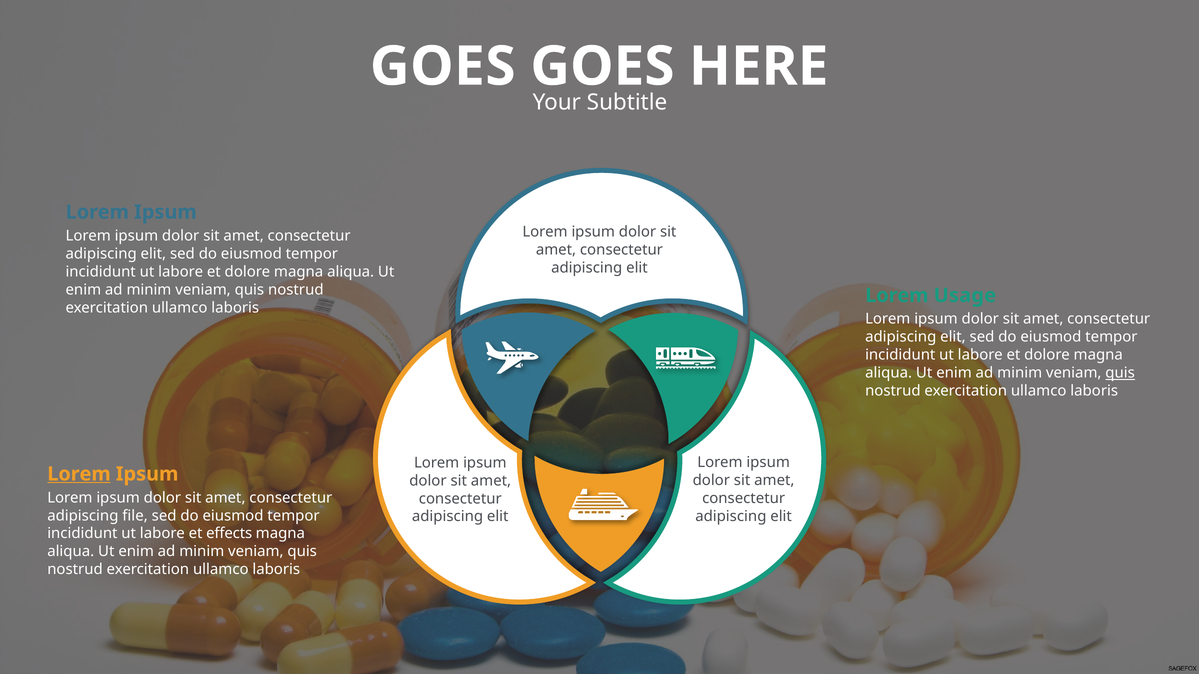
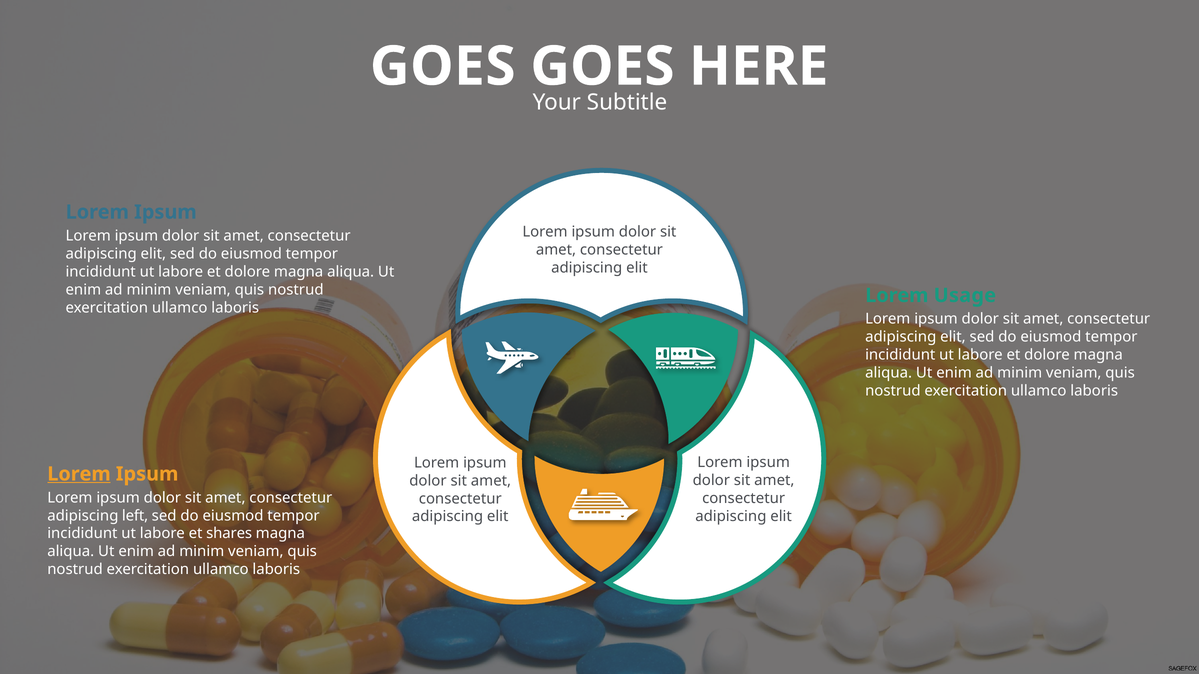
quis underline: present -> none (1120, 373)
file: file -> left (135, 516)
effects: effects -> shares (229, 534)
